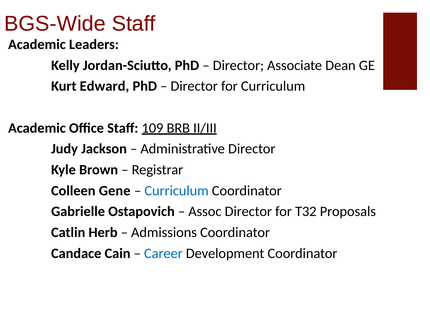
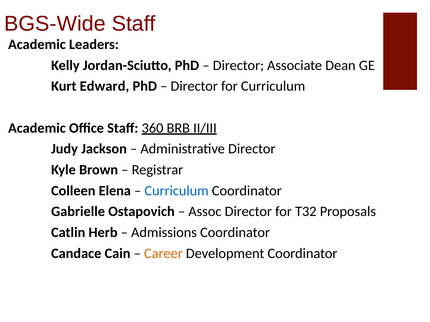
109: 109 -> 360 (152, 128)
Gene: Gene -> Elena (115, 191)
Career colour: blue -> orange (163, 254)
